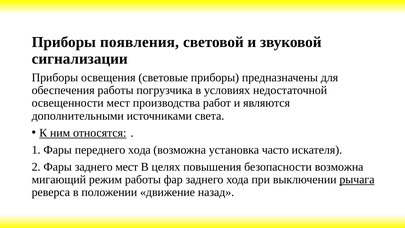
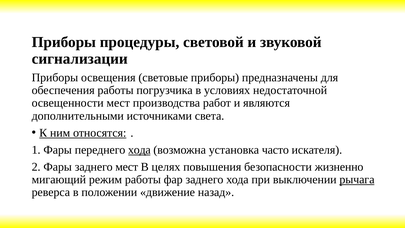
появления: появления -> процедуры (140, 42)
хода underline: none -> present (139, 150)
безопасности возможна: возможна -> жизненно (339, 167)
